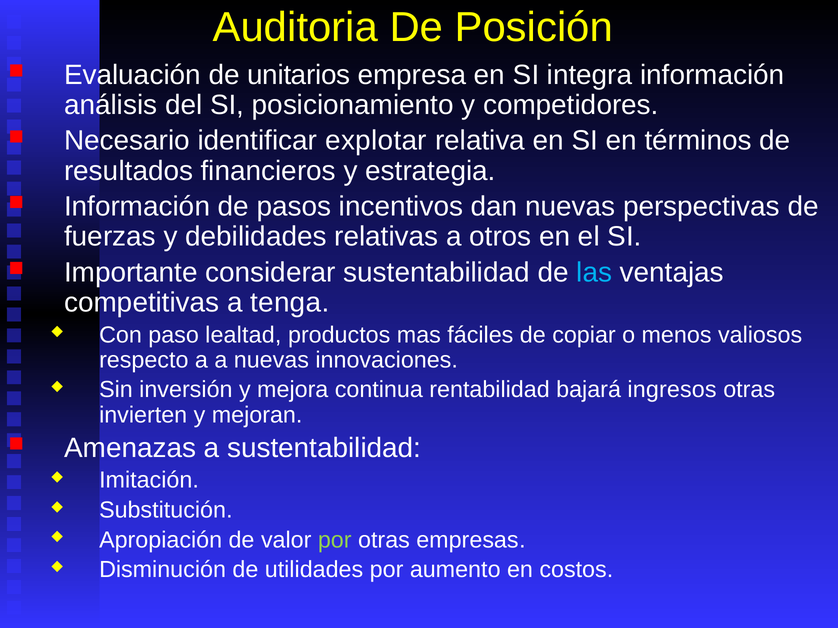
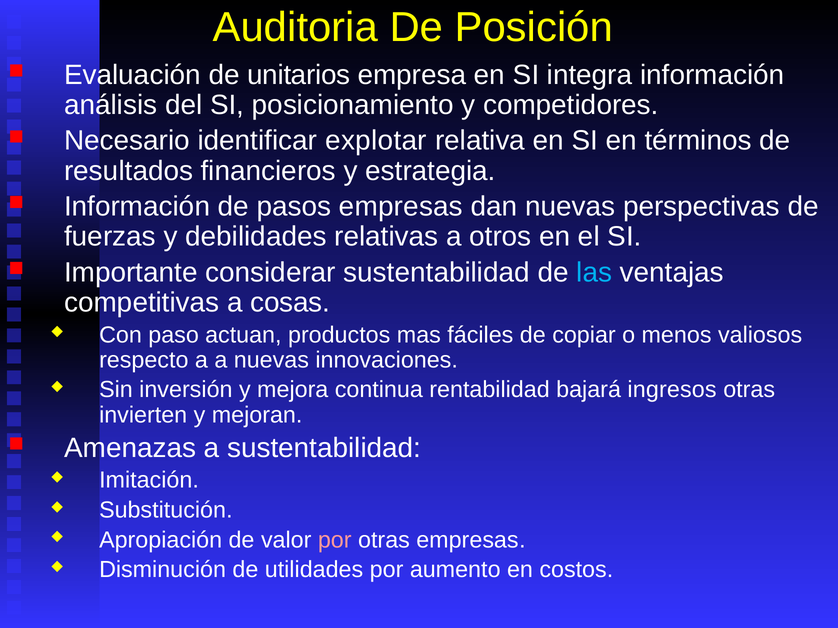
pasos incentivos: incentivos -> empresas (401, 207)
tenga: tenga -> cosas (290, 303)
lealtad: lealtad -> actuan (243, 335)
por colour: light green -> pink (335, 540)
